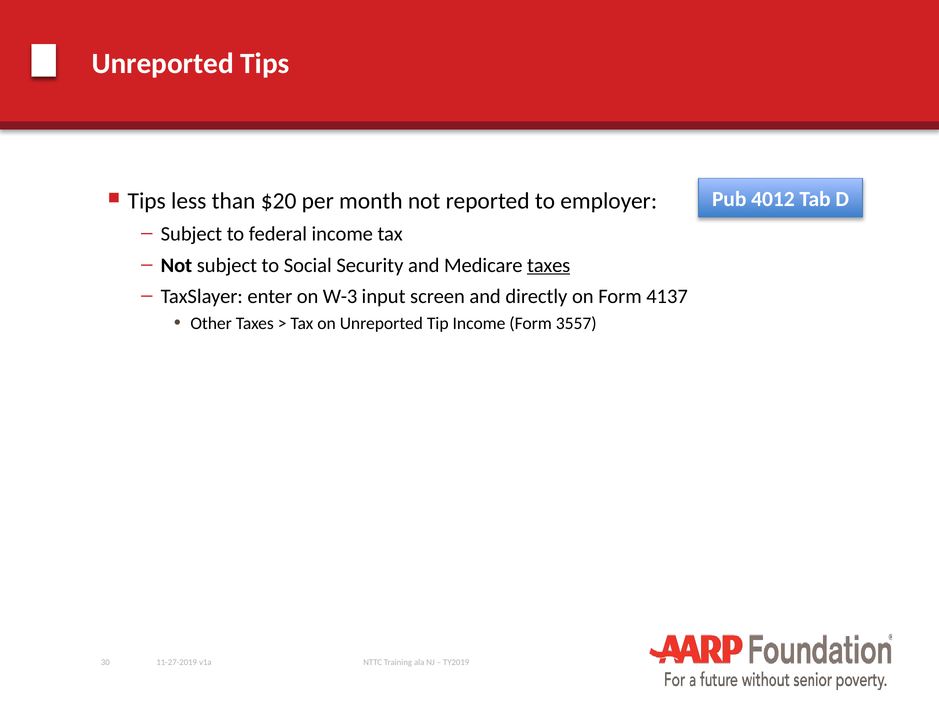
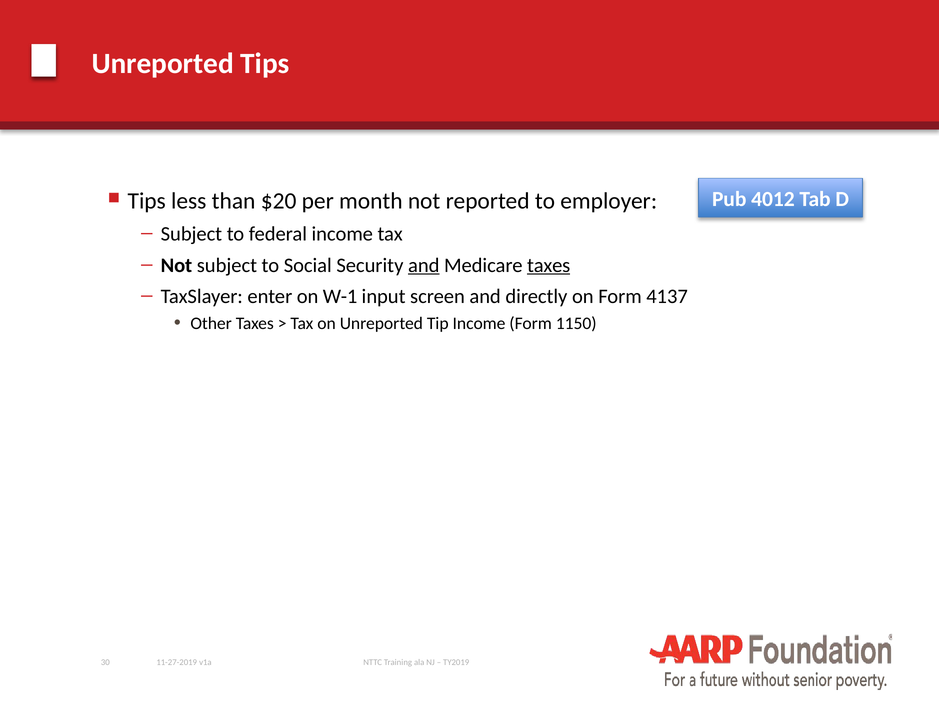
and underline: none -> present (424, 265)
W-3: W-3 -> W-1 (340, 297)
3557: 3557 -> 1150 (576, 324)
